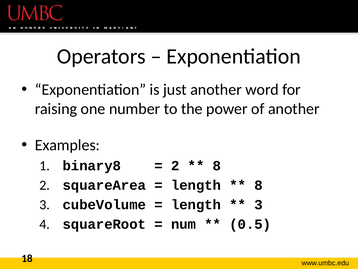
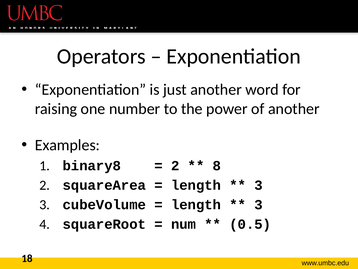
8: 8 -> 3 (259, 185)
